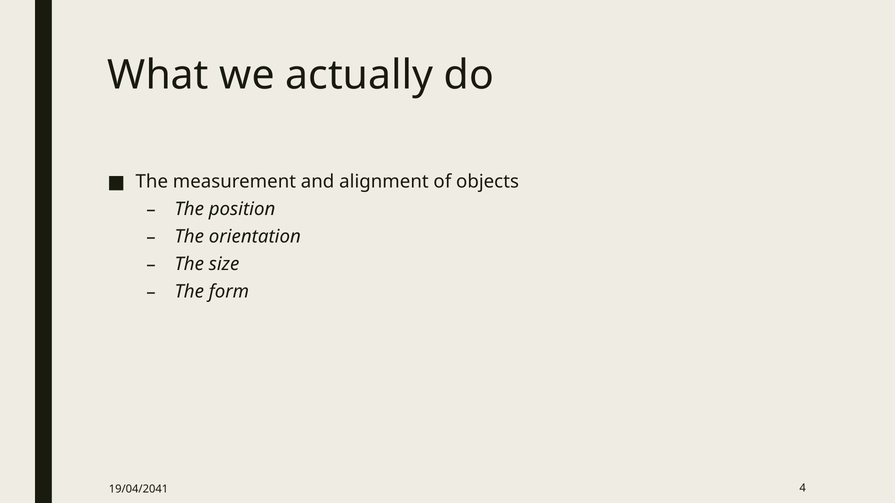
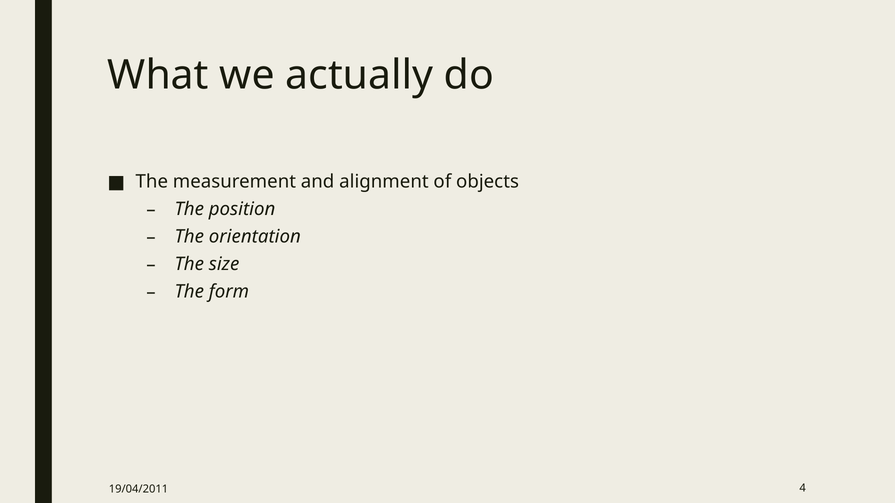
19/04/2041: 19/04/2041 -> 19/04/2011 (139, 489)
